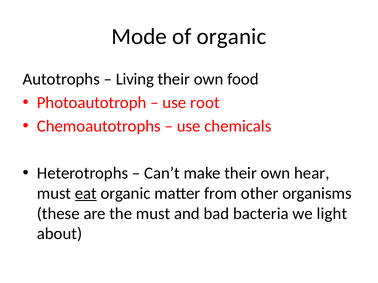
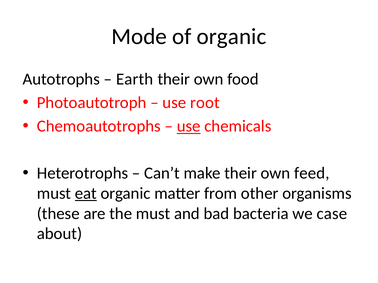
Living: Living -> Earth (135, 79)
use underline: none -> present (189, 126)
hear: hear -> feed (312, 173)
light: light -> case (332, 214)
